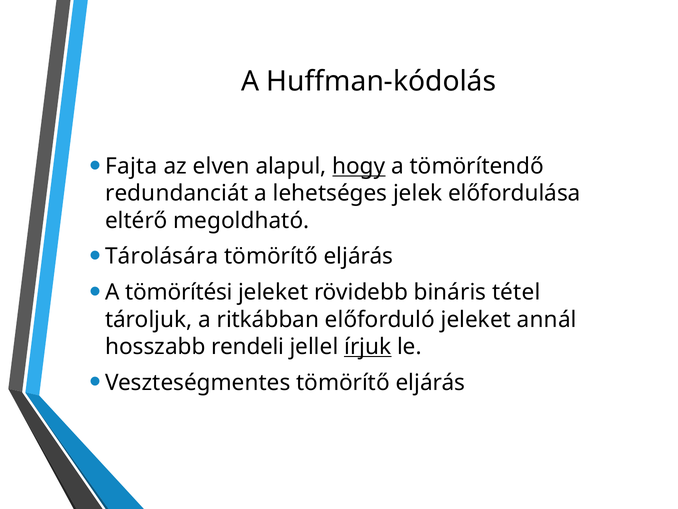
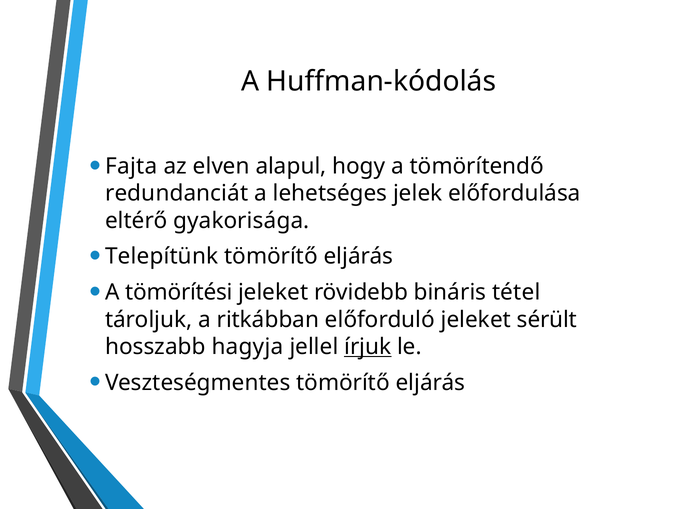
hogy underline: present -> none (359, 166)
megoldható: megoldható -> gyakorisága (241, 220)
Tárolására: Tárolására -> Telepítünk (162, 256)
annál: annál -> sérült (547, 319)
rendeli: rendeli -> hagyja (247, 346)
